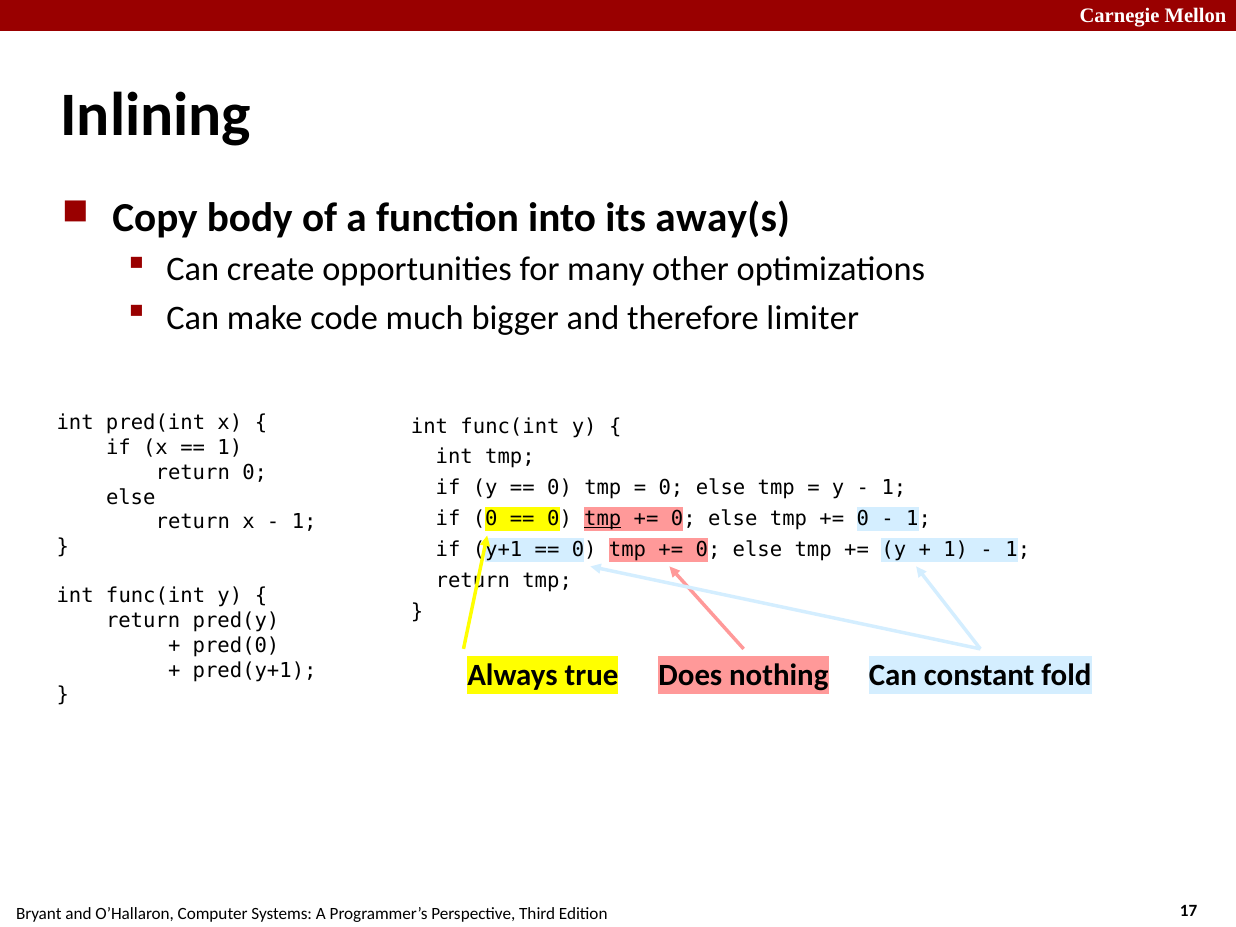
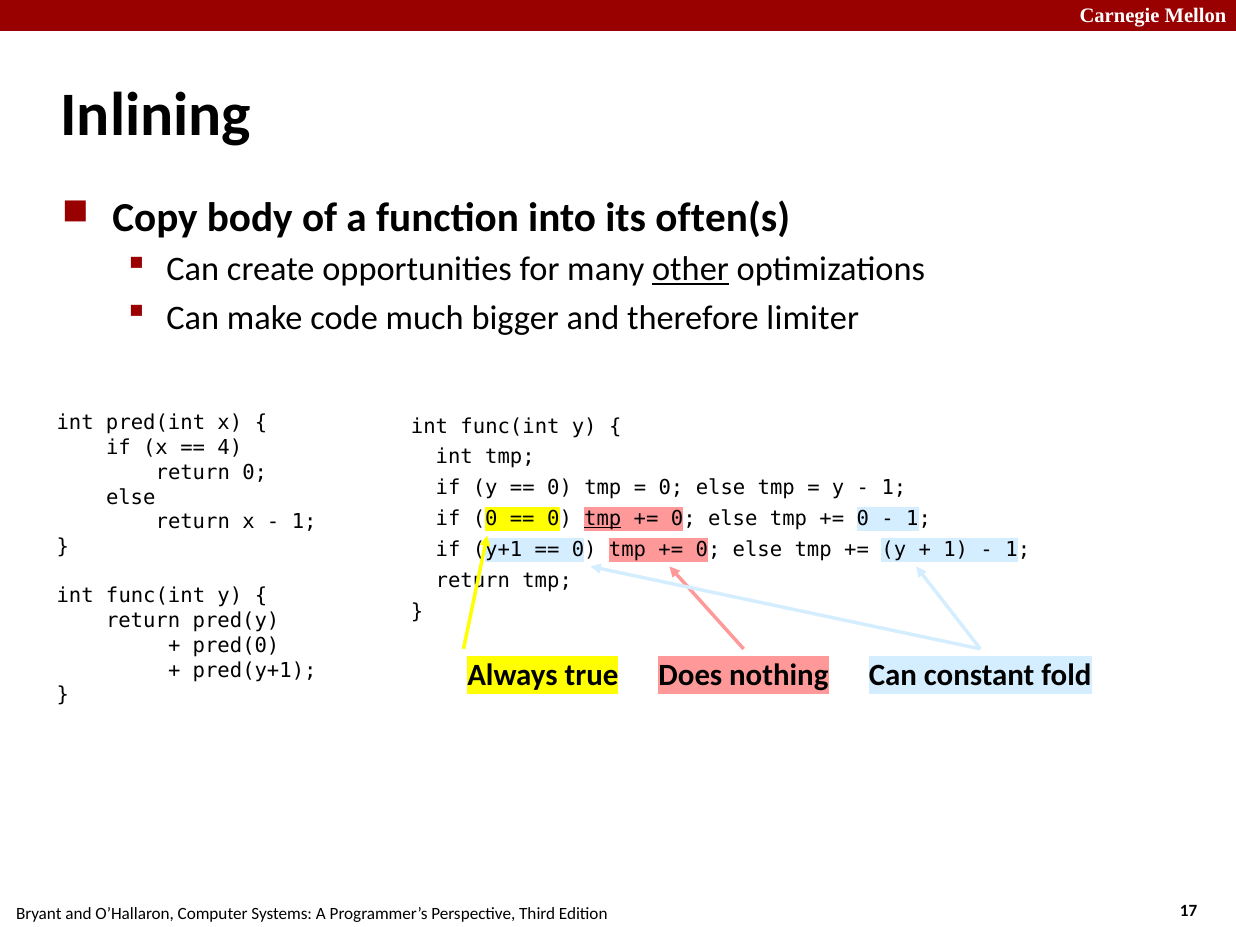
away(s: away(s -> often(s (723, 218)
other underline: none -> present (690, 270)
1: 1 -> 4 (230, 448)
